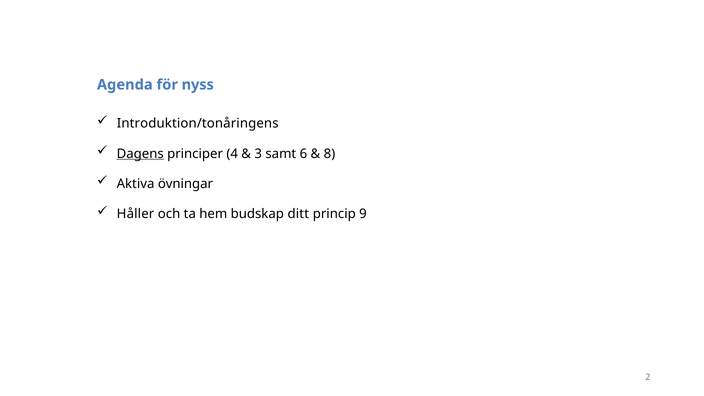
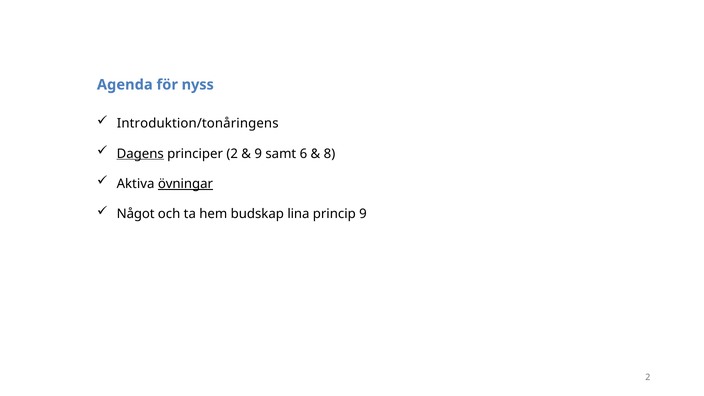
principer 4: 4 -> 2 (232, 154)
3: 3 -> 9 (258, 154)
övningar underline: none -> present (185, 184)
Håller: Håller -> Något (136, 214)
ditt: ditt -> lina (298, 214)
